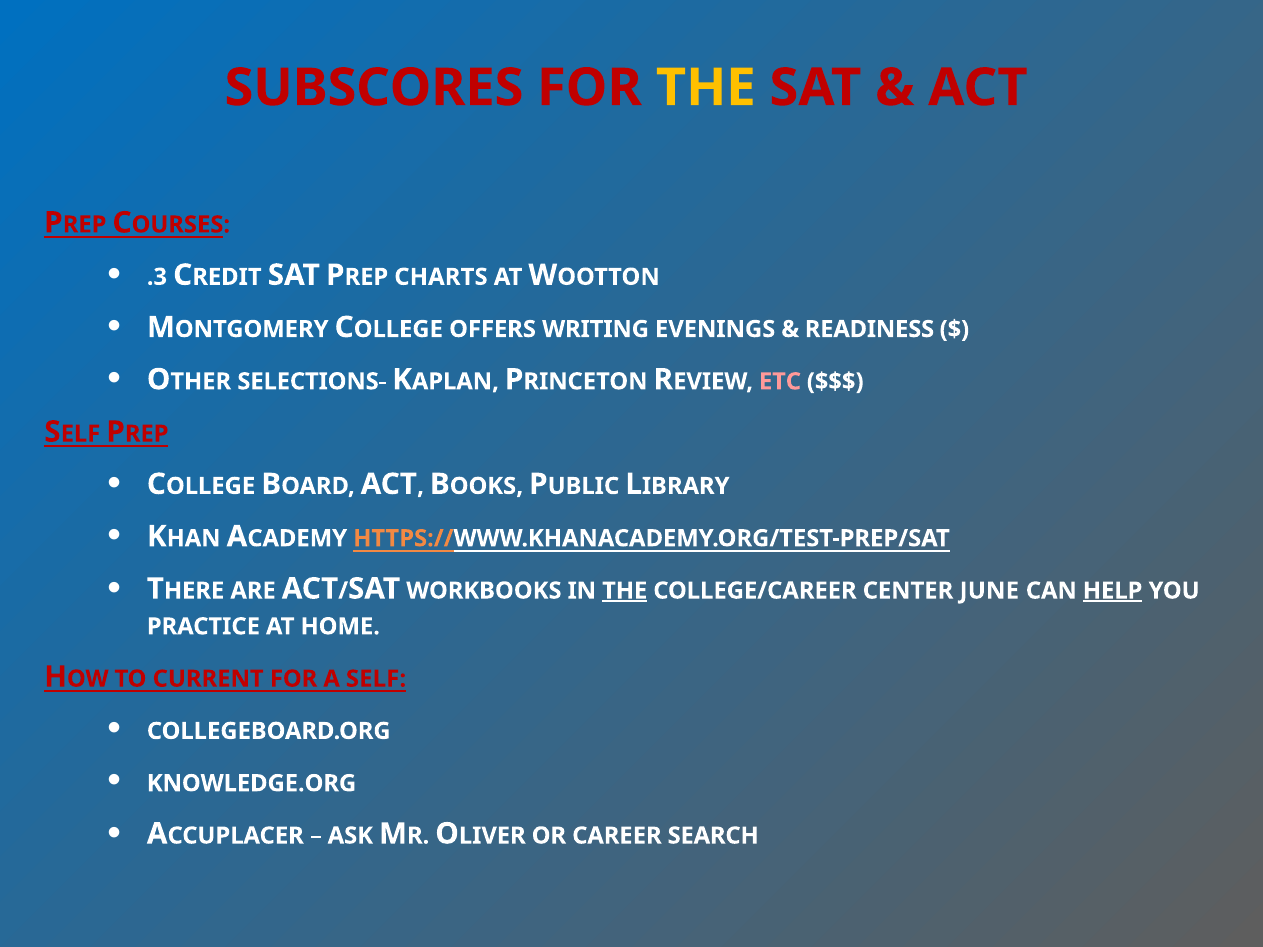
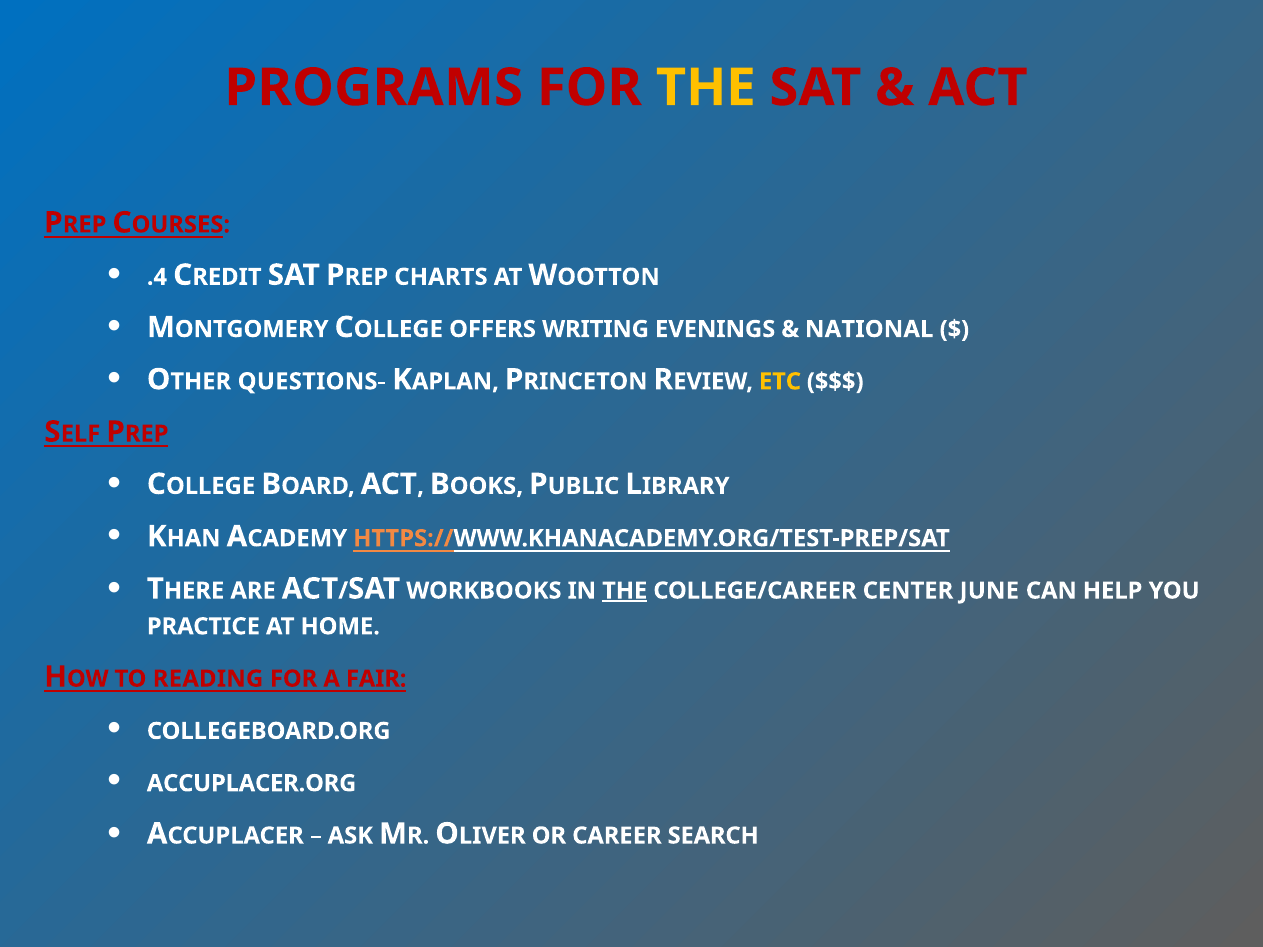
SUBSCORES: SUBSCORES -> PROGRAMS (374, 88)
.3: .3 -> .4 (157, 277)
READINESS: READINESS -> NATIONAL (869, 329)
SELECTIONS-: SELECTIONS- -> QUESTIONS- (312, 382)
ETC colour: pink -> yellow (780, 382)
HELP underline: present -> none (1113, 591)
CURRENT: CURRENT -> READING (208, 679)
A SELF: SELF -> FAIR (376, 679)
KNOWLEDGE.ORG: KNOWLEDGE.ORG -> ACCUPLACER.ORG (252, 784)
